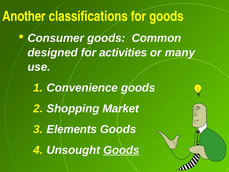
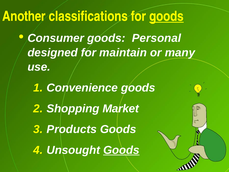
goods underline: none -> present (166, 16)
Common: Common -> Personal (156, 38)
activities: activities -> maintain (123, 53)
Elements: Elements -> Products (72, 129)
